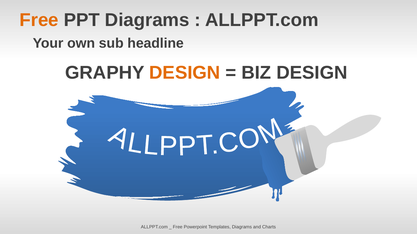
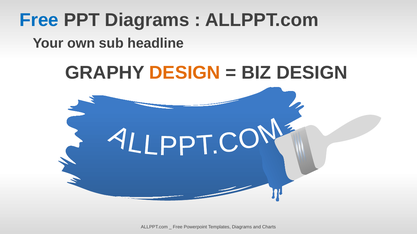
Free colour: orange -> blue (39, 20)
